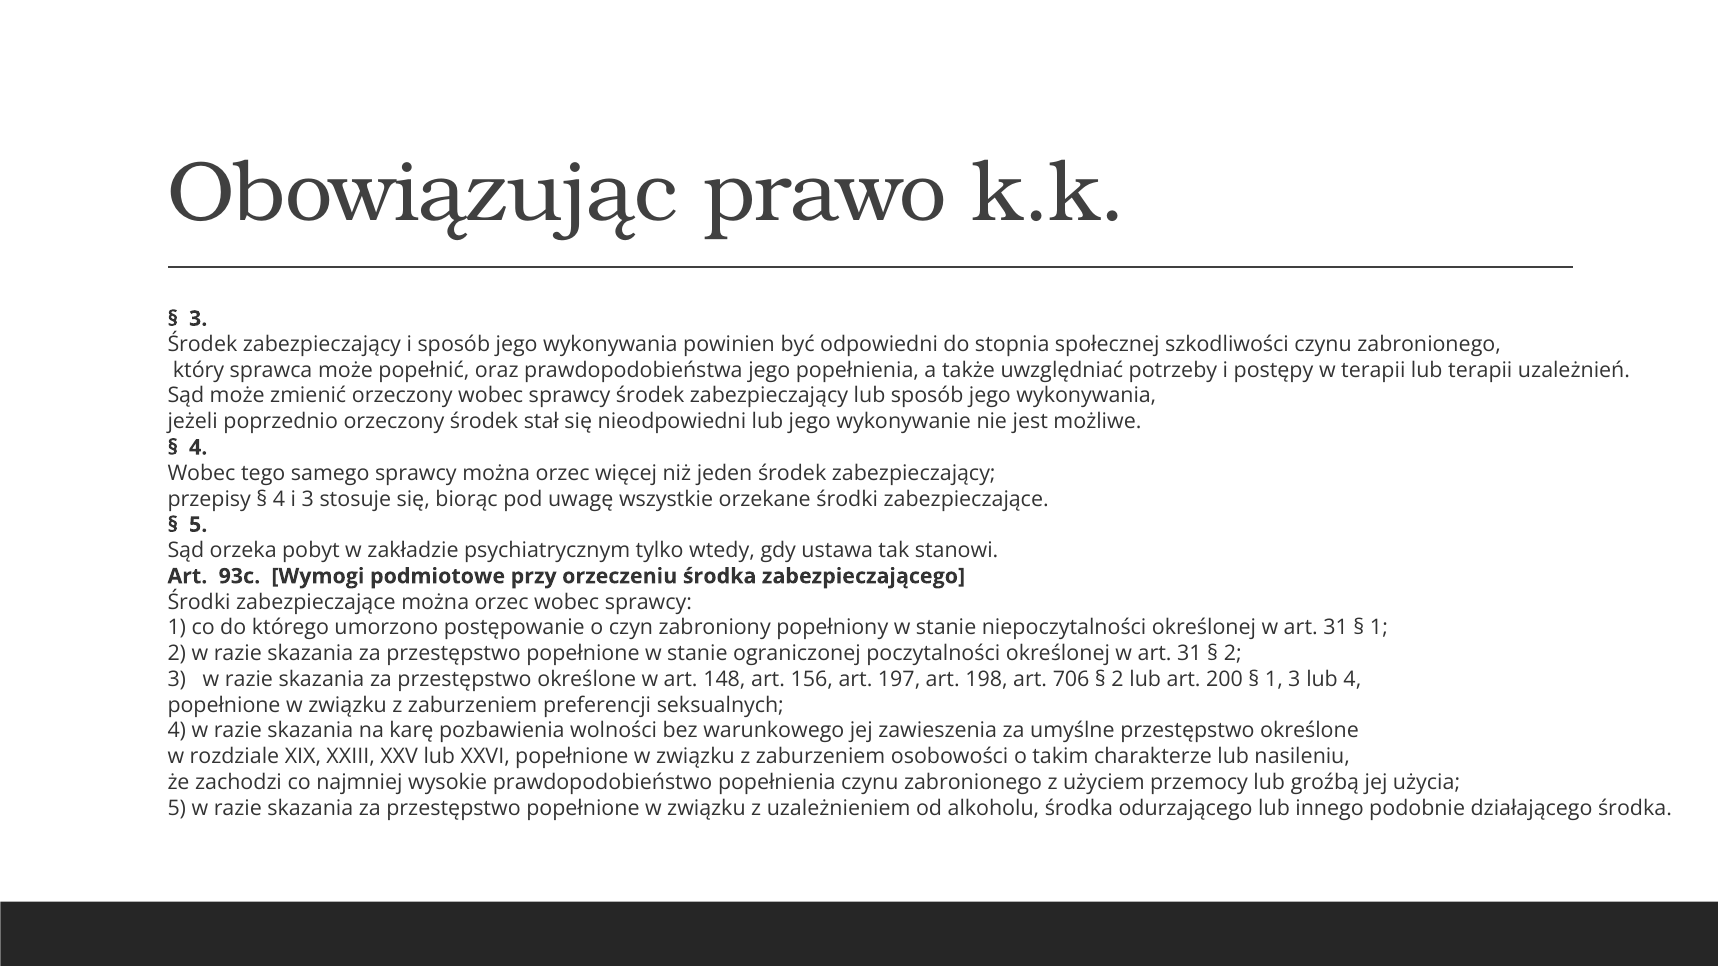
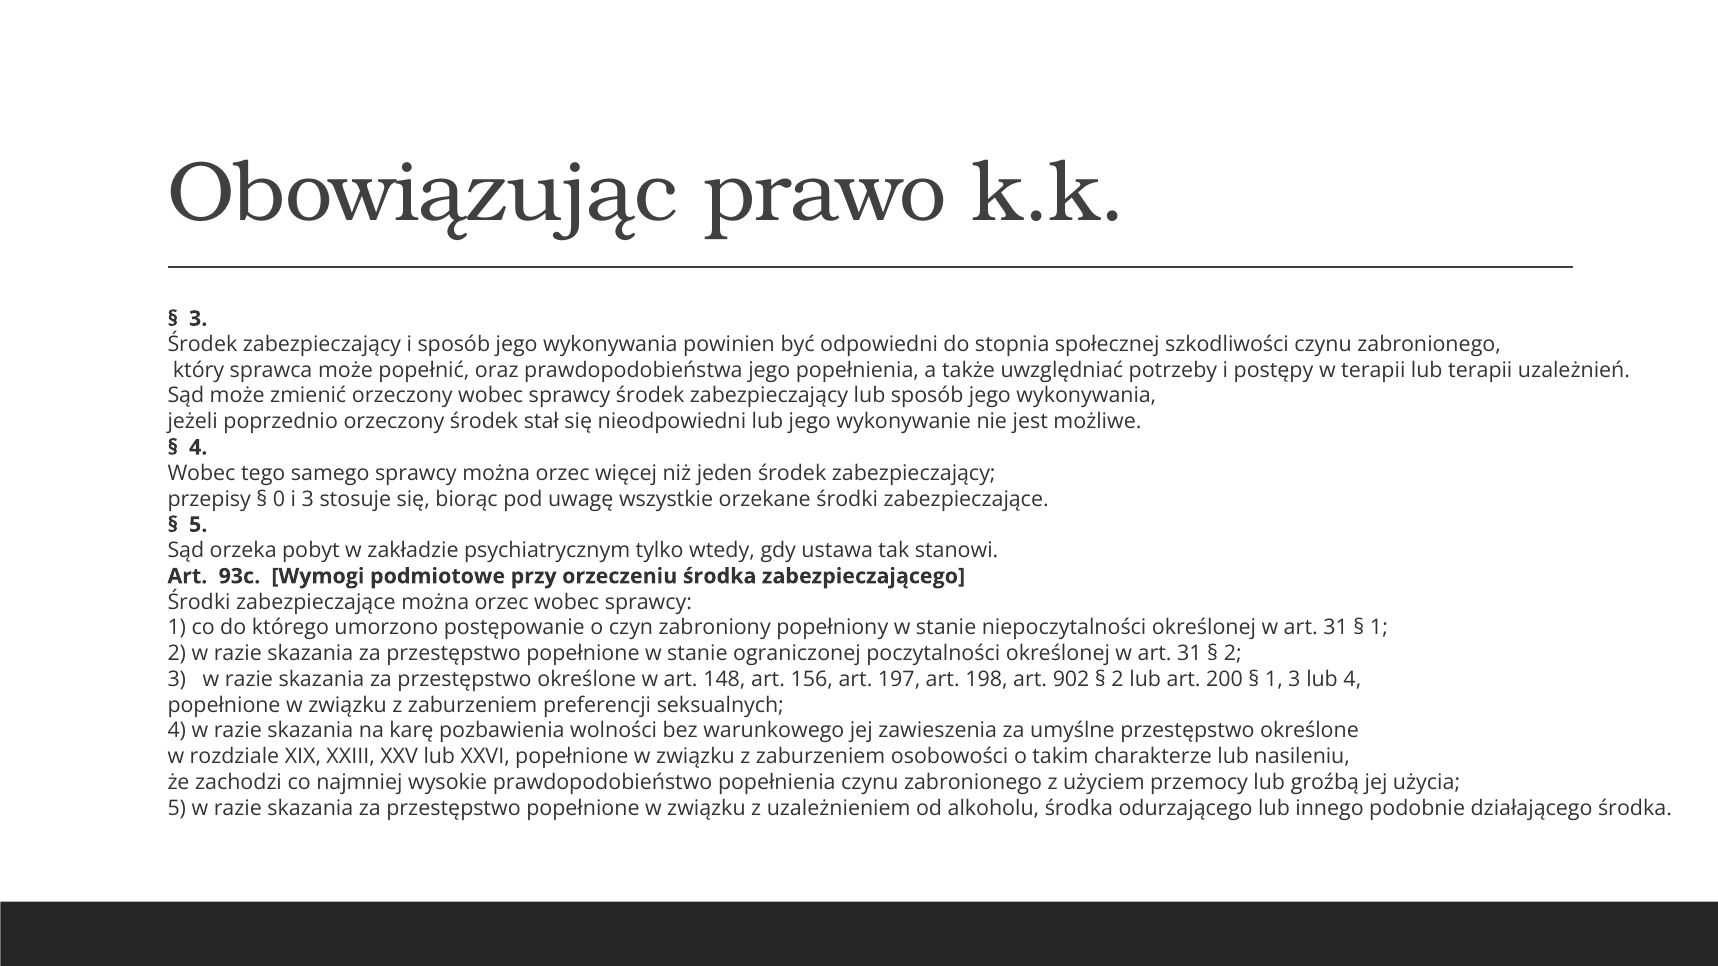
4: 4 -> 0 (279, 499)
706: 706 -> 902 (1071, 680)
